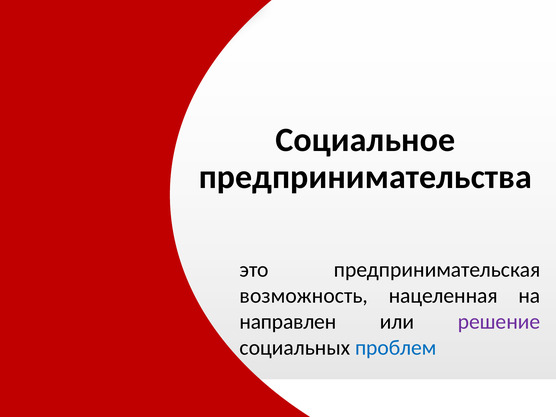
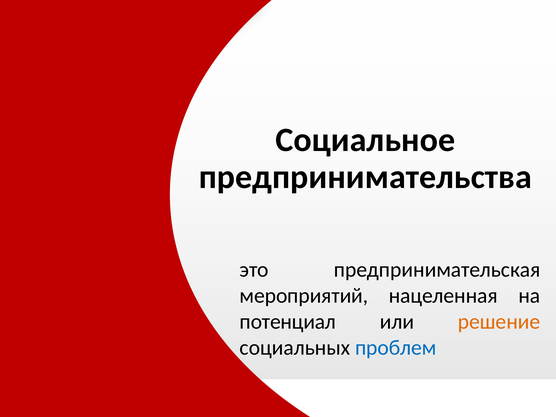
возможность: возможность -> мероприятий (304, 296)
направлен: направлен -> потенциал (288, 322)
решение colour: purple -> orange (499, 322)
